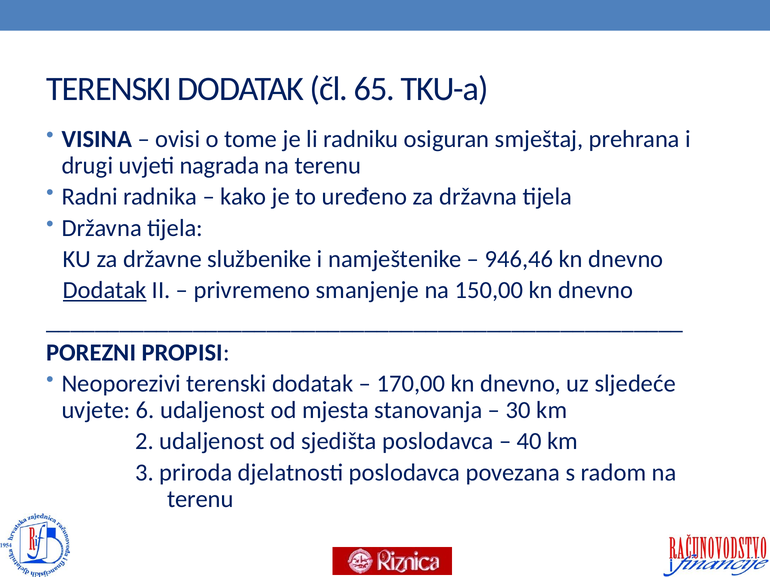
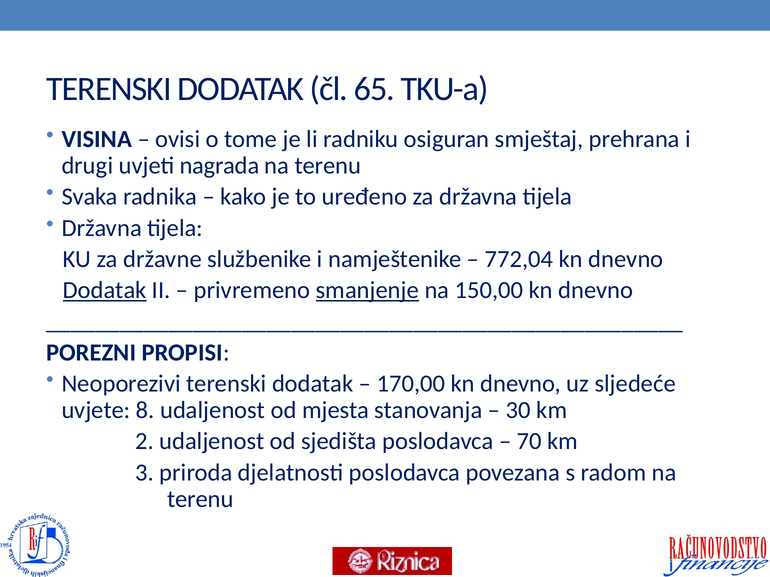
Radni: Radni -> Svaka (90, 197)
946,46: 946,46 -> 772,04 (519, 259)
smanjenje underline: none -> present (367, 290)
6: 6 -> 8 (145, 411)
40: 40 -> 70 (529, 442)
